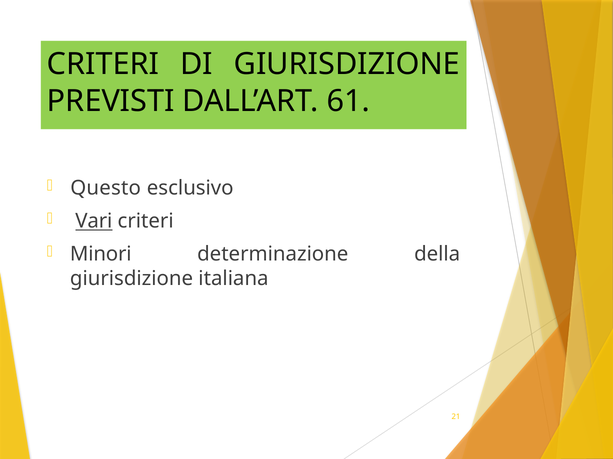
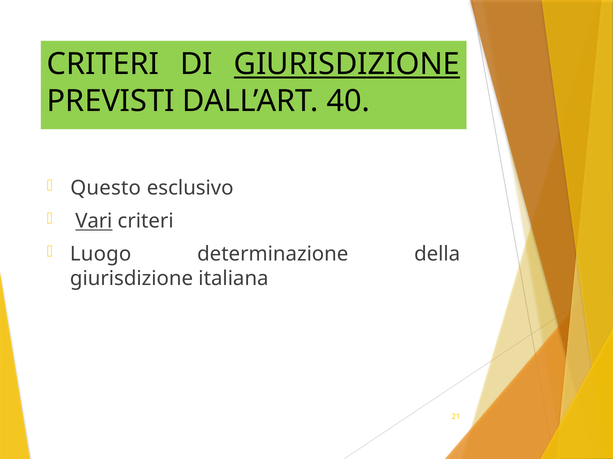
GIURISDIZIONE underline: none -> present (347, 64)
61: 61 -> 40 (348, 101)
Minori: Minori -> Luogo (101, 255)
